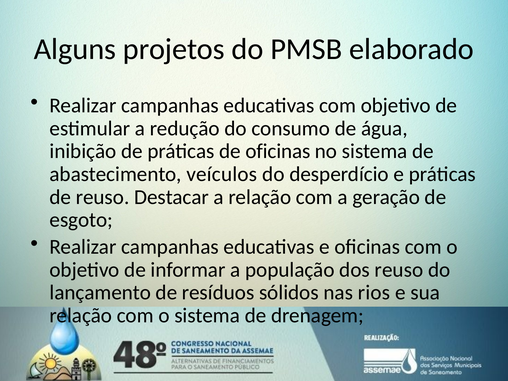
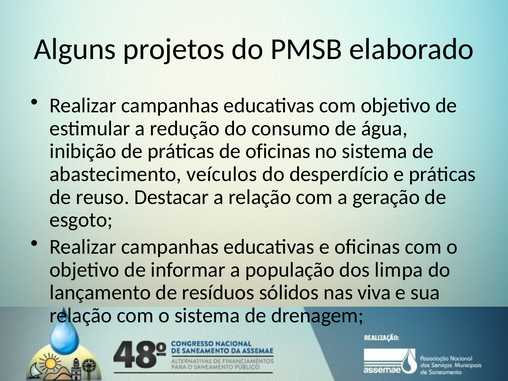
dos reuso: reuso -> limpa (399, 270)
rios: rios -> viva (374, 293)
